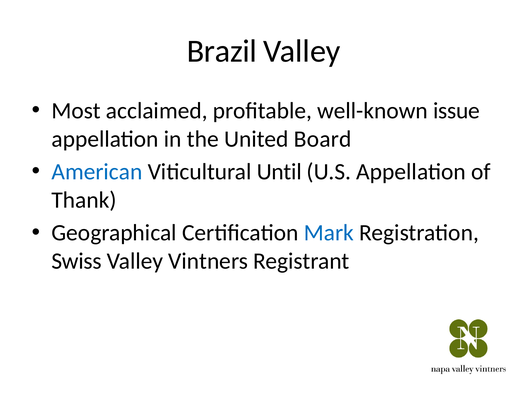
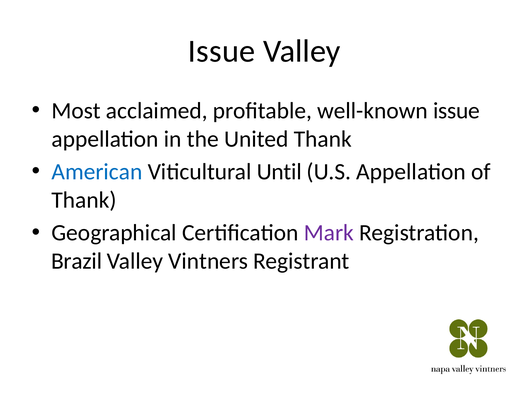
Brazil: Brazil -> Issue (222, 51)
United Board: Board -> Thank (323, 139)
Mark colour: blue -> purple (329, 233)
Swiss: Swiss -> Brazil (77, 261)
